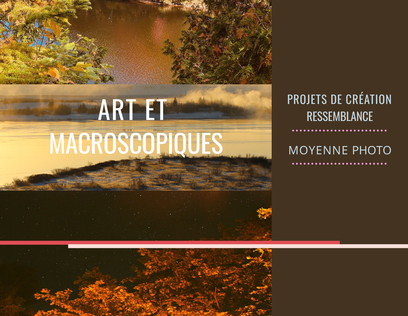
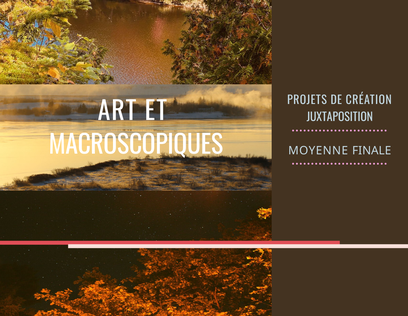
RESSEMBLANCE: RESSEMBLANCE -> JUXTAPOSITION (340, 117)
PHOTO: PHOTO -> FINALE (372, 150)
